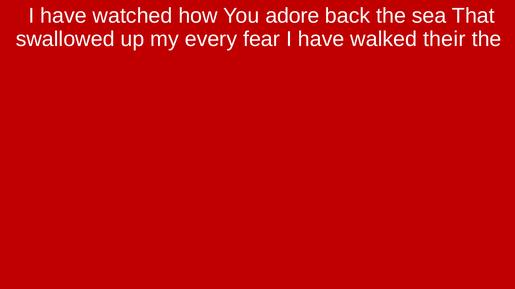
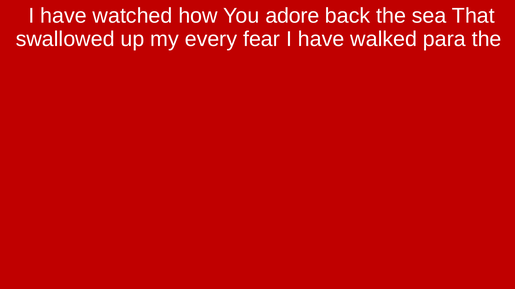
their: their -> para (444, 39)
